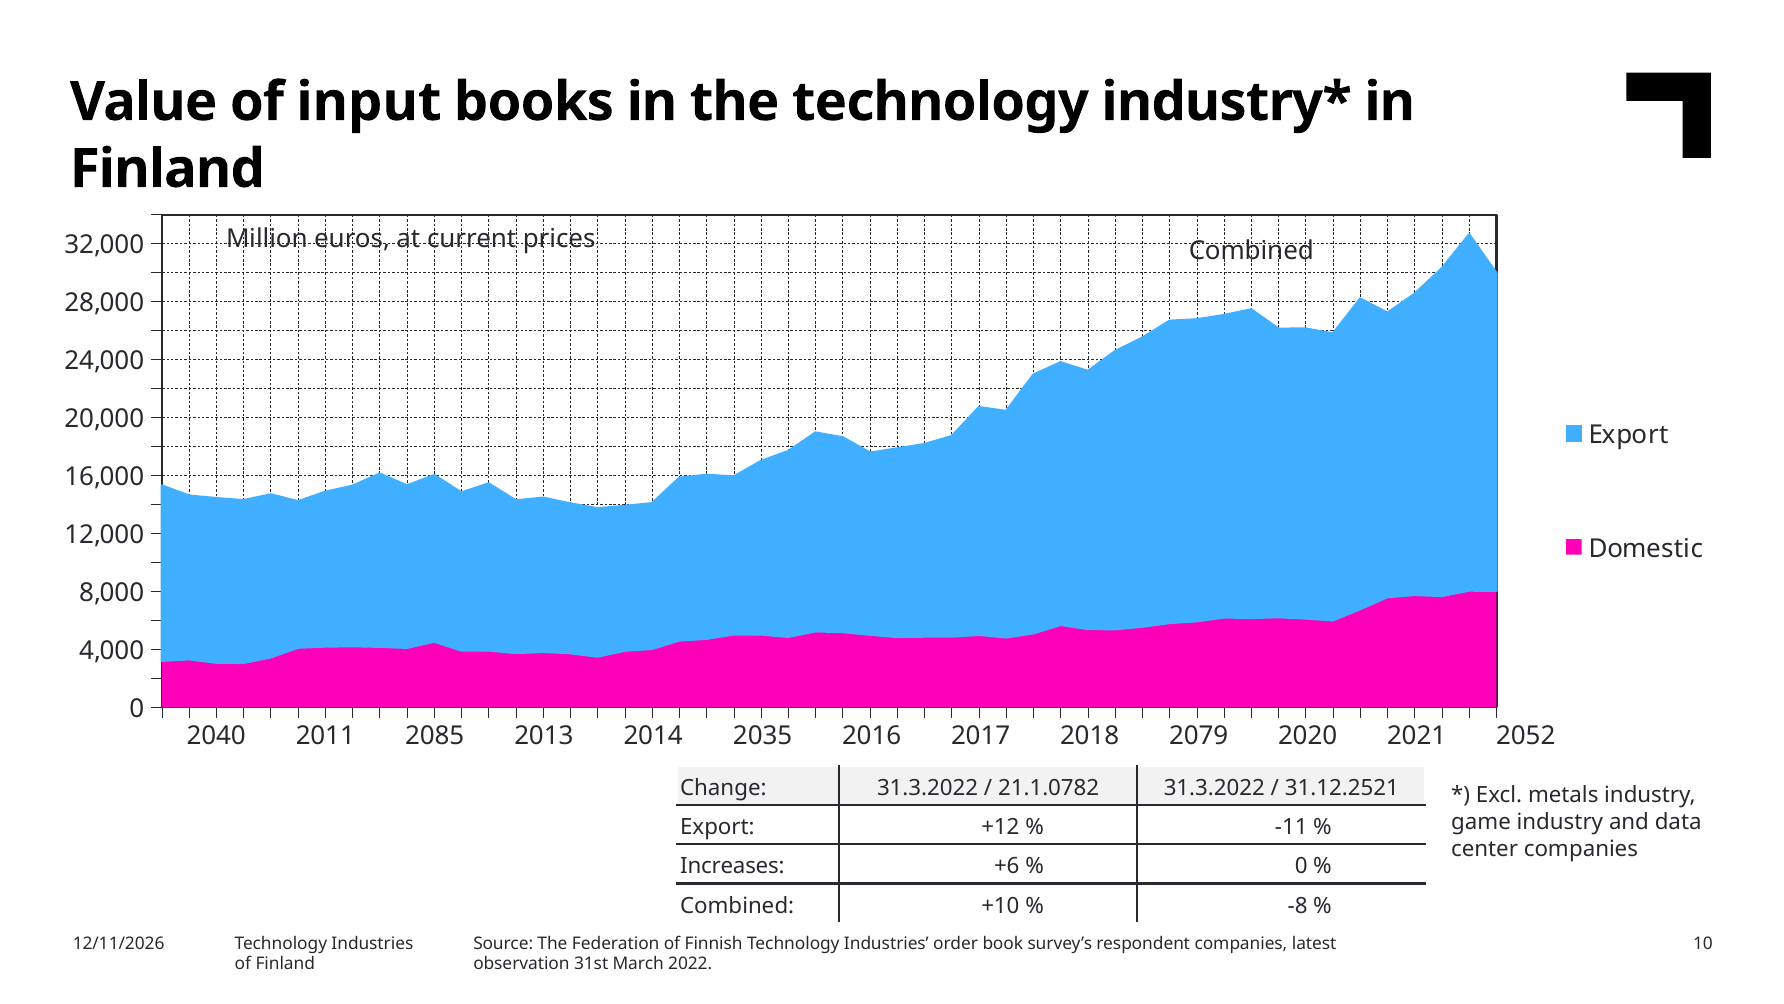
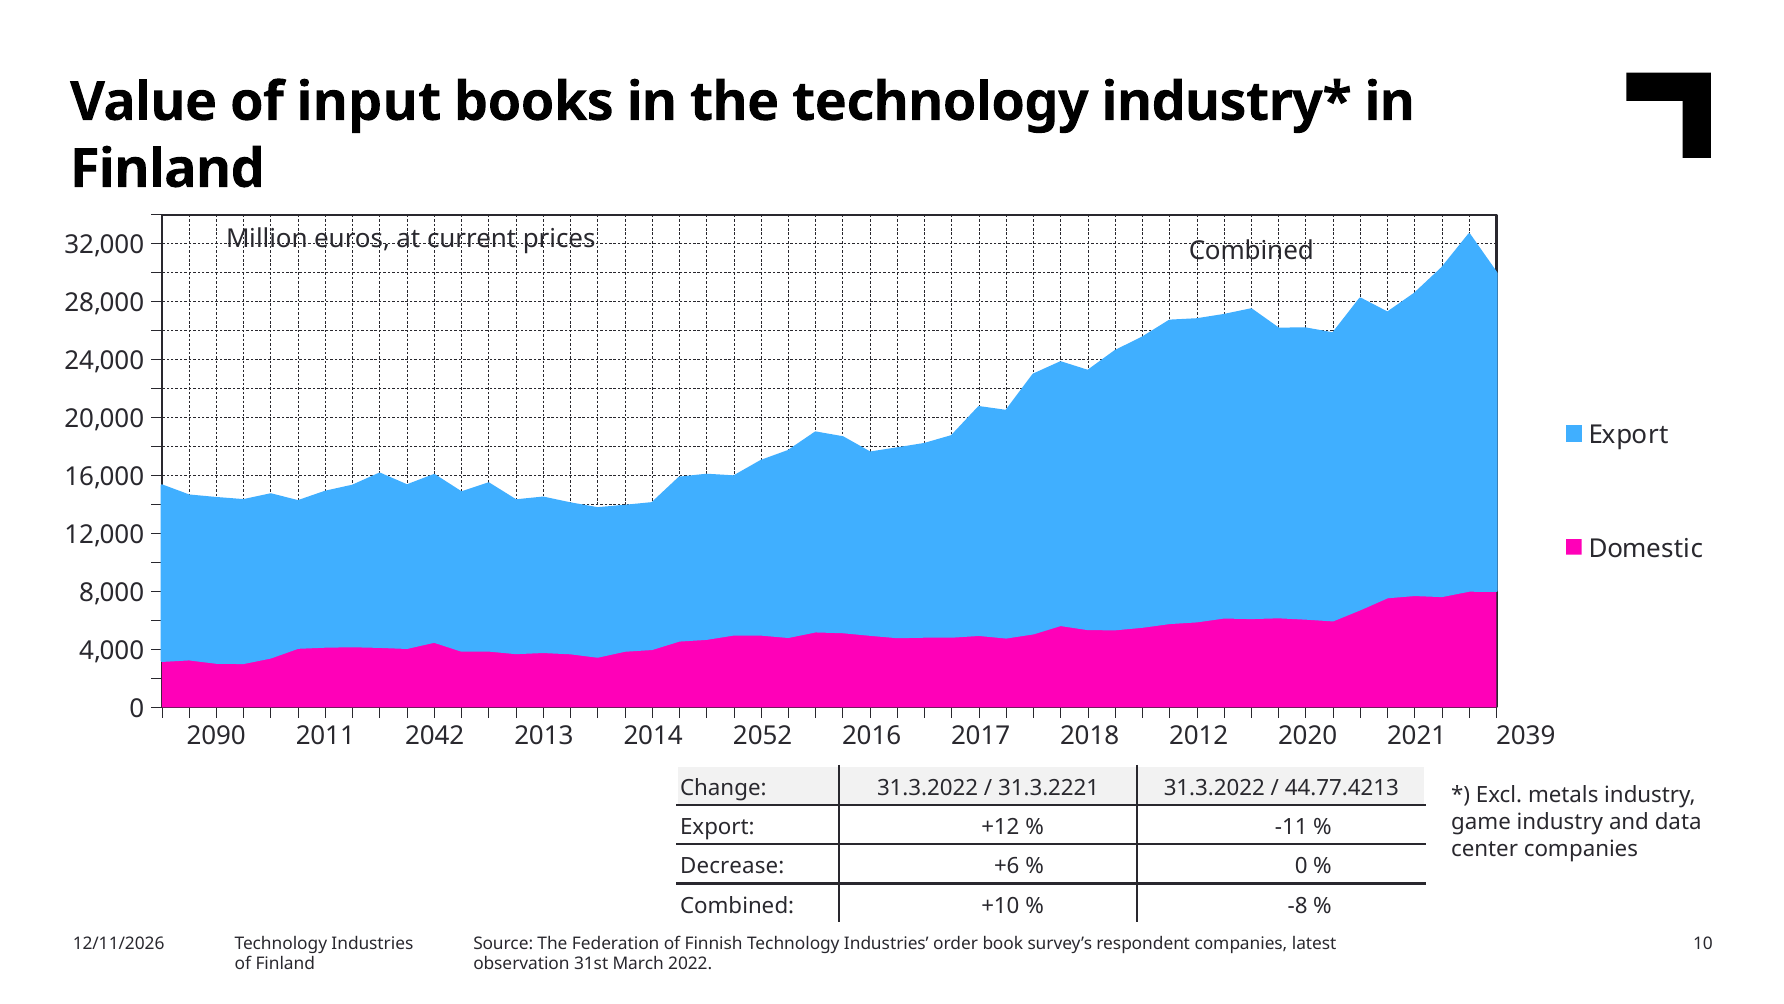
2040: 2040 -> 2090 (216, 735)
2085: 2085 -> 2042 (435, 735)
2035: 2035 -> 2052 (763, 735)
2079: 2079 -> 2012 (1199, 735)
2052: 2052 -> 2039 (1526, 735)
21.1.0782: 21.1.0782 -> 31.3.2221 (1049, 788)
31.12.2521: 31.12.2521 -> 44.77.4213 (1342, 788)
Increases: Increases -> Decrease (732, 866)
